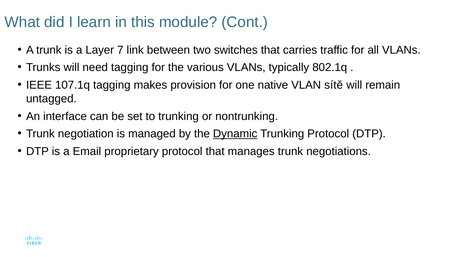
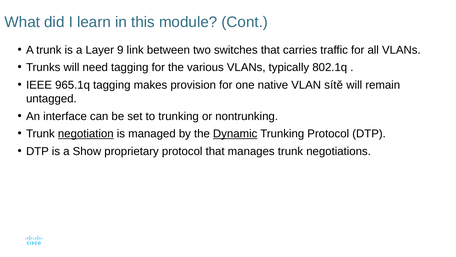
7: 7 -> 9 (120, 50)
107.1q: 107.1q -> 965.1q (73, 85)
negotiation underline: none -> present (86, 134)
Email: Email -> Show (87, 151)
